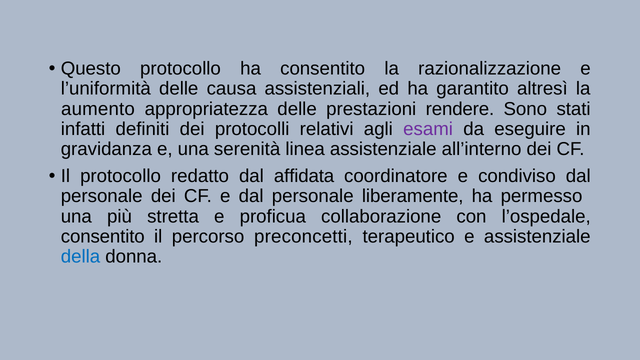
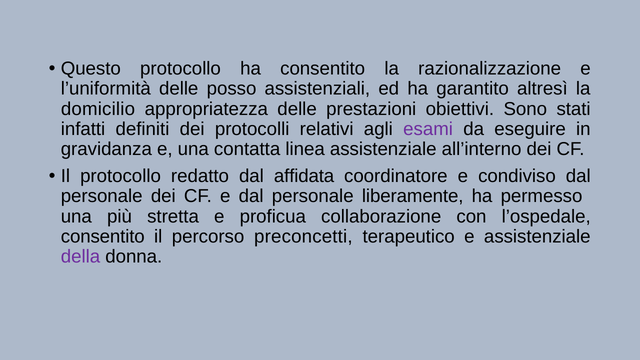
causa: causa -> posso (232, 89)
aumento: aumento -> domicilio (98, 109)
rendere: rendere -> obiettivi (460, 109)
serenità: serenità -> contatta (247, 149)
della colour: blue -> purple (80, 257)
